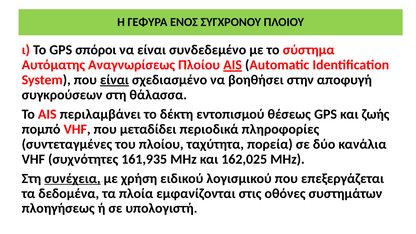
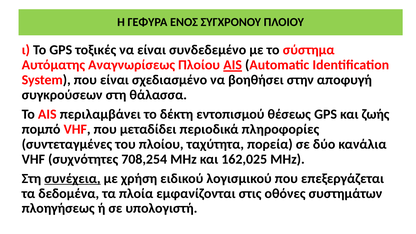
σπόροι: σπόροι -> τοξικές (96, 50)
είναι underline: present -> none (114, 80)
161,935: 161,935 -> 708,254 (144, 159)
